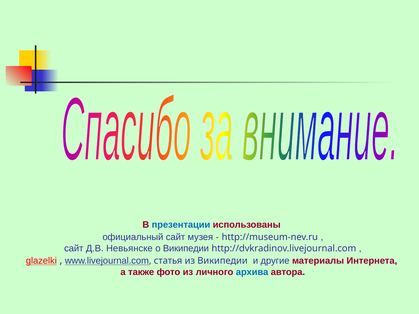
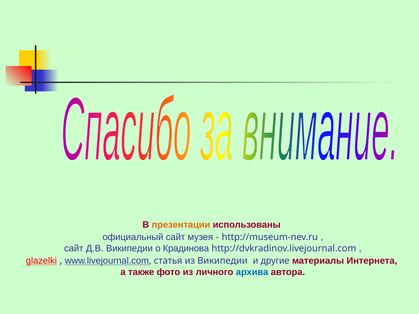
презентации colour: blue -> orange (181, 225)
Д.В Невьянске: Невьянске -> Википедии (129, 249)
о Википедии: Википедии -> Крадинова (186, 249)
